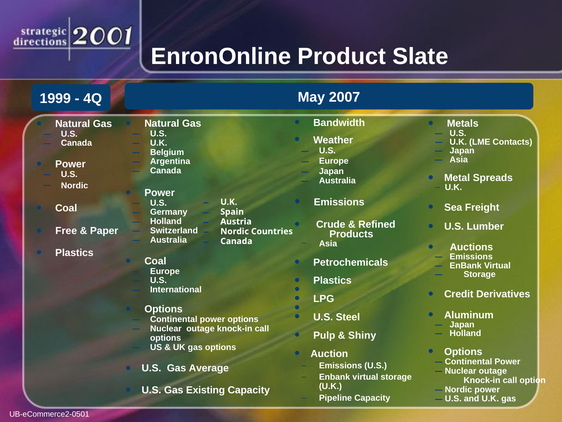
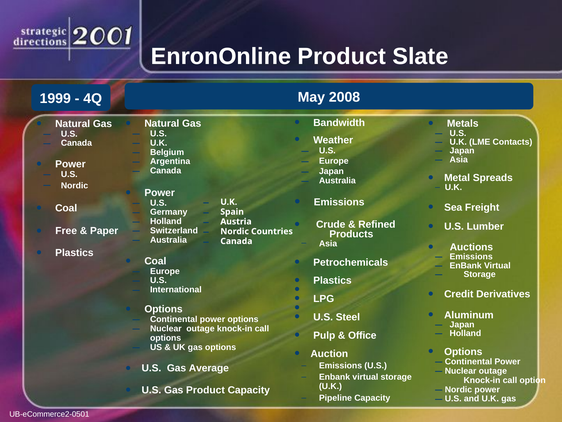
2007: 2007 -> 2008 (345, 97)
Shiny: Shiny -> Office (362, 335)
Gas Existing: Existing -> Product (205, 390)
